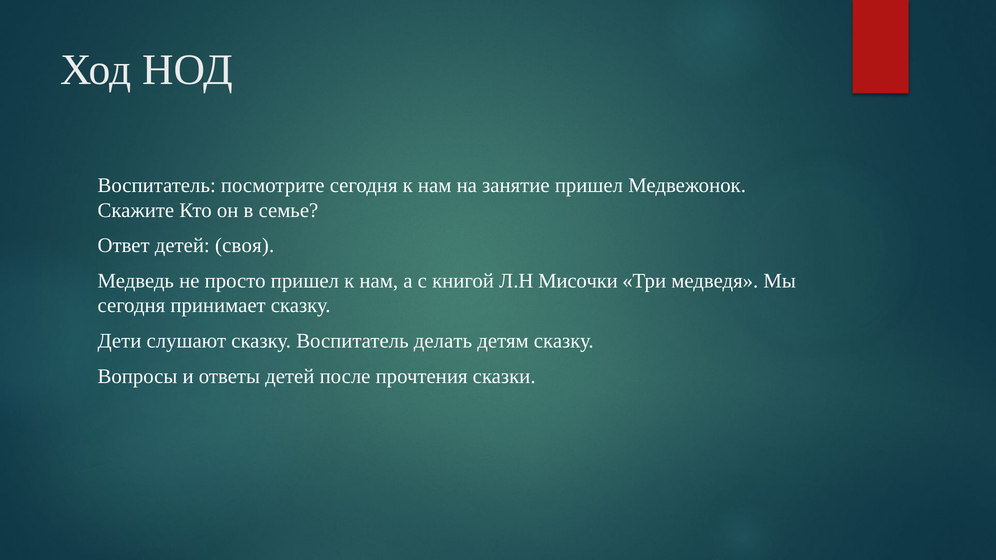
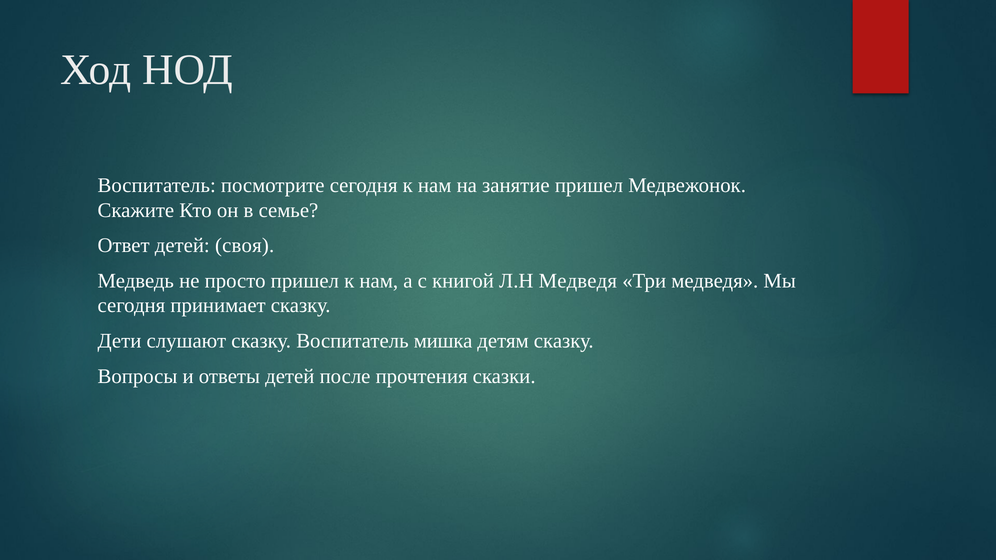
Л.Н Мисочки: Мисочки -> Медведя (578, 281)
делать: делать -> мишка (443, 341)
